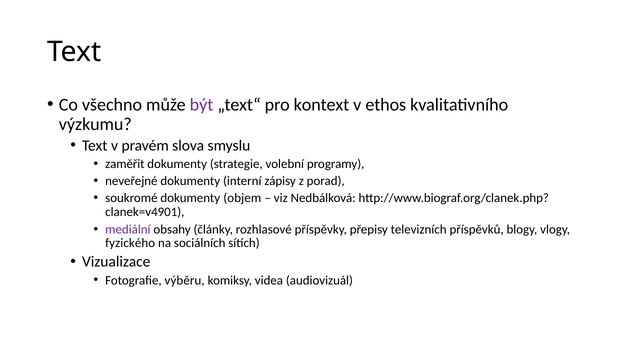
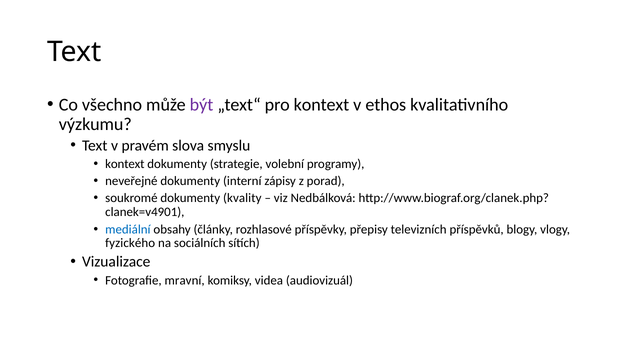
zaměřit: zaměřit -> kontext (125, 164)
objem: objem -> kvality (242, 198)
mediální colour: purple -> blue (128, 229)
výběru: výběru -> mravní (185, 280)
